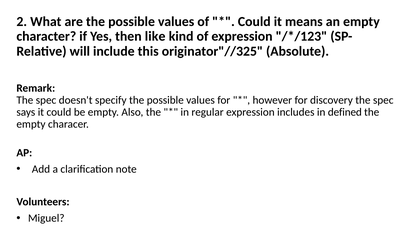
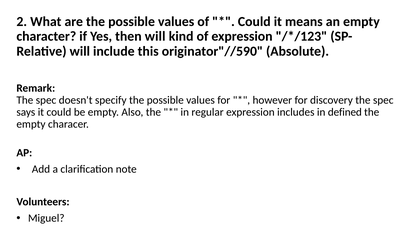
then like: like -> will (155, 36)
originator"//325: originator"//325 -> originator"//590 (212, 51)
